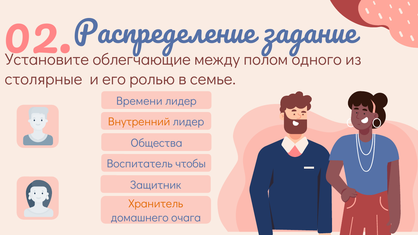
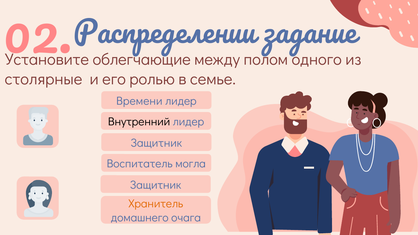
Распределение: Распределение -> Распределении (164, 33)
Внутренний colour: orange -> black (139, 122)
Общества: Общества -> Защитник (156, 143)
чтобы: чтобы -> могла (191, 164)
